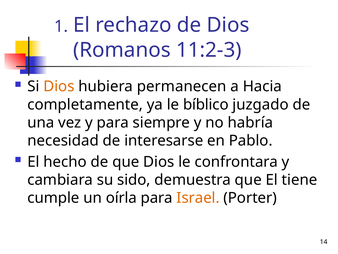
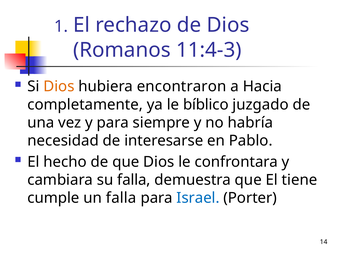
11:2-3: 11:2-3 -> 11:4-3 (209, 50)
permanecen: permanecen -> encontraron (182, 86)
su sido: sido -> falla (134, 180)
un oírla: oírla -> falla (121, 198)
Israel colour: orange -> blue (198, 198)
